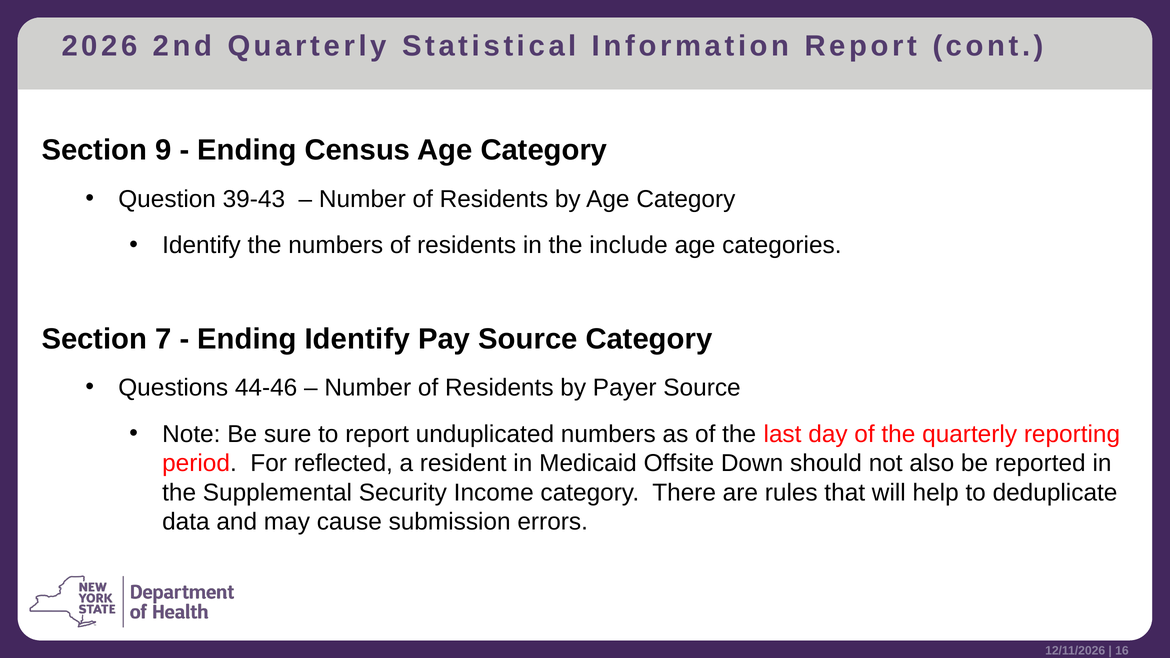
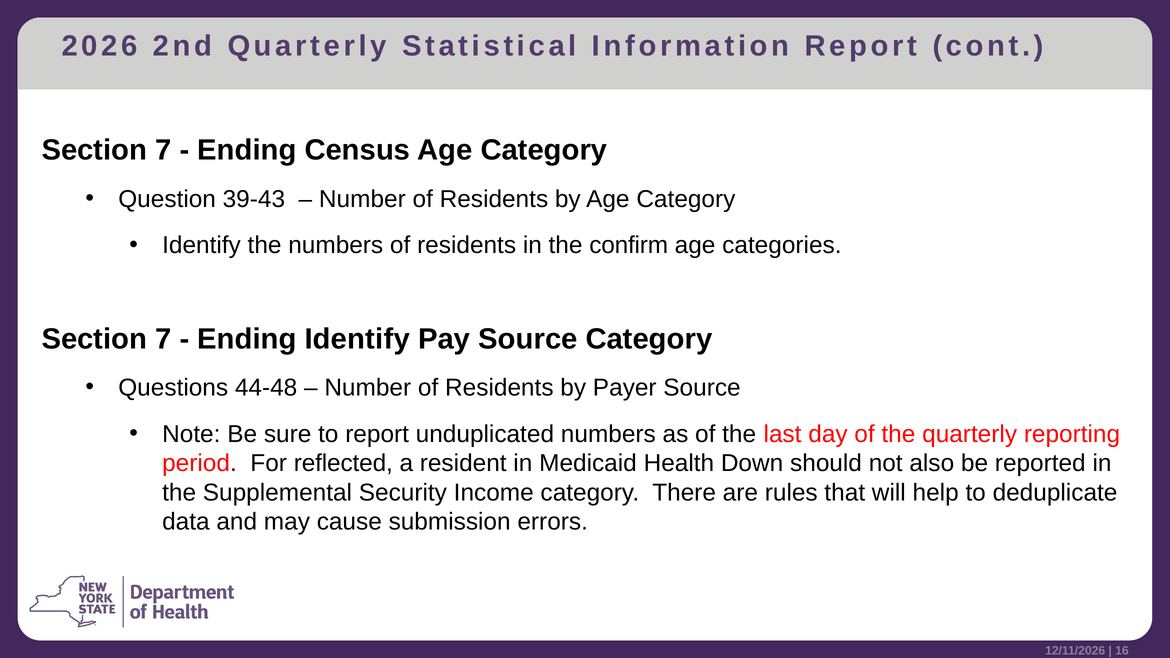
9: 9 -> 7 (163, 150)
include: include -> confirm (629, 245)
44-46: 44-46 -> 44-48 (266, 388)
Offsite: Offsite -> Health (679, 463)
